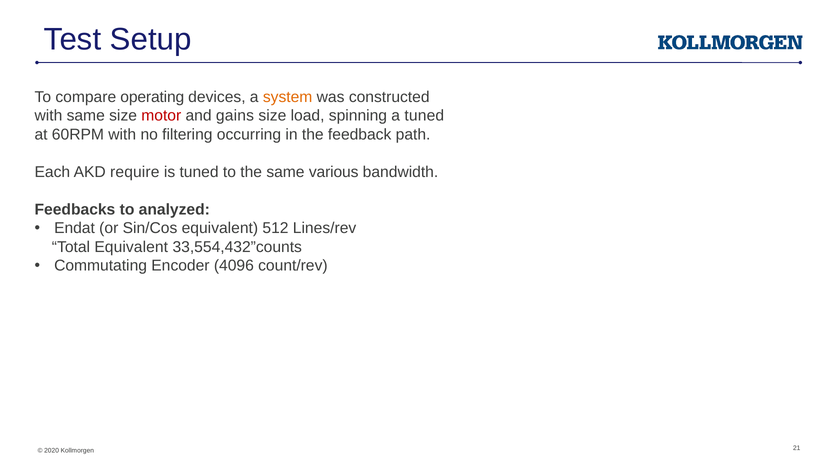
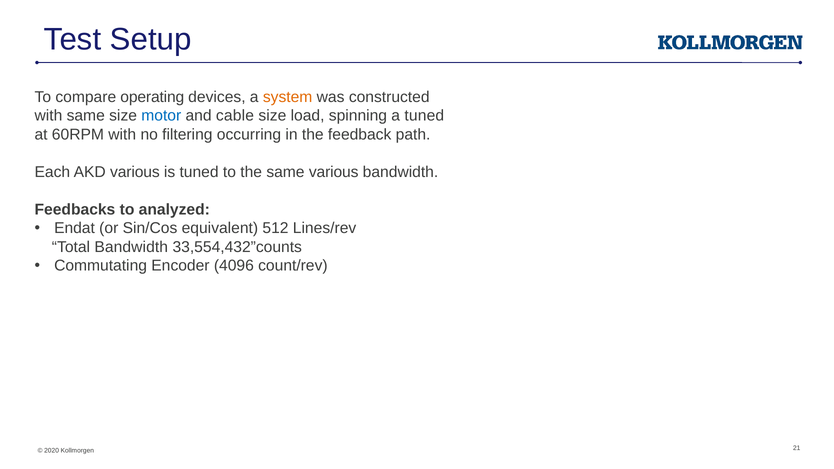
motor colour: red -> blue (161, 116)
gains: gains -> cable (235, 116)
AKD require: require -> various (135, 172)
Total Equivalent: Equivalent -> Bandwidth (131, 247)
